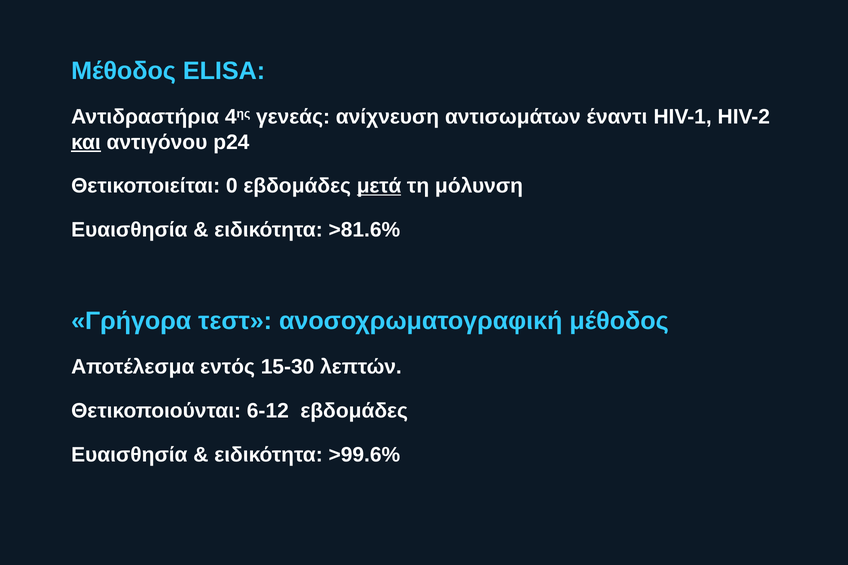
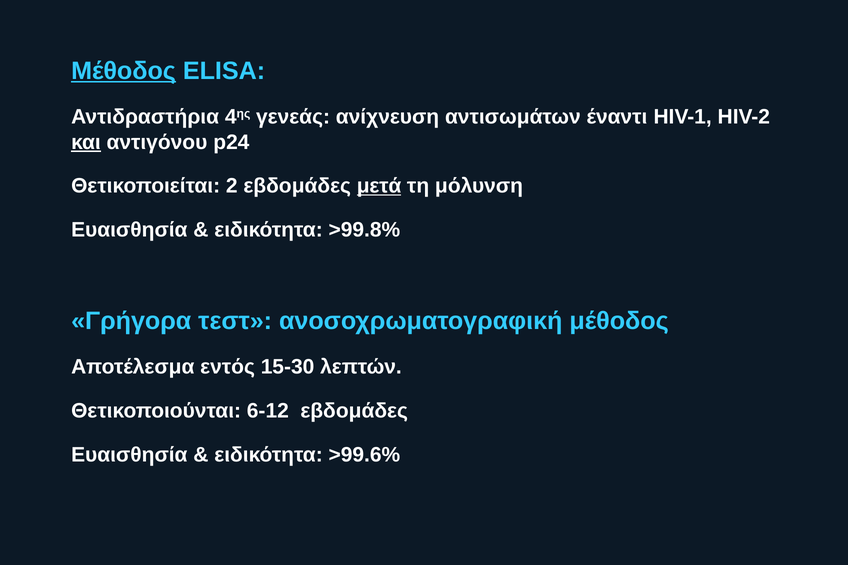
Μέθοδος underline: none -> present (124, 71)
0: 0 -> 2 (232, 186)
>81.6%: >81.6% -> >99.8% (364, 230)
